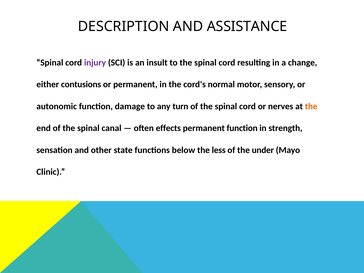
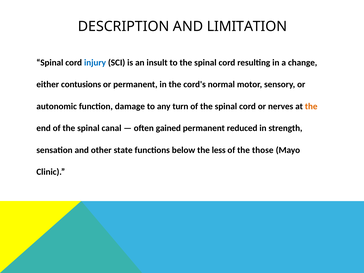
ASSISTANCE: ASSISTANCE -> LIMITATION (247, 26)
injury colour: purple -> blue (95, 63)
effects: effects -> gained (168, 128)
permanent function: function -> reduced (242, 128)
under: under -> those (263, 150)
